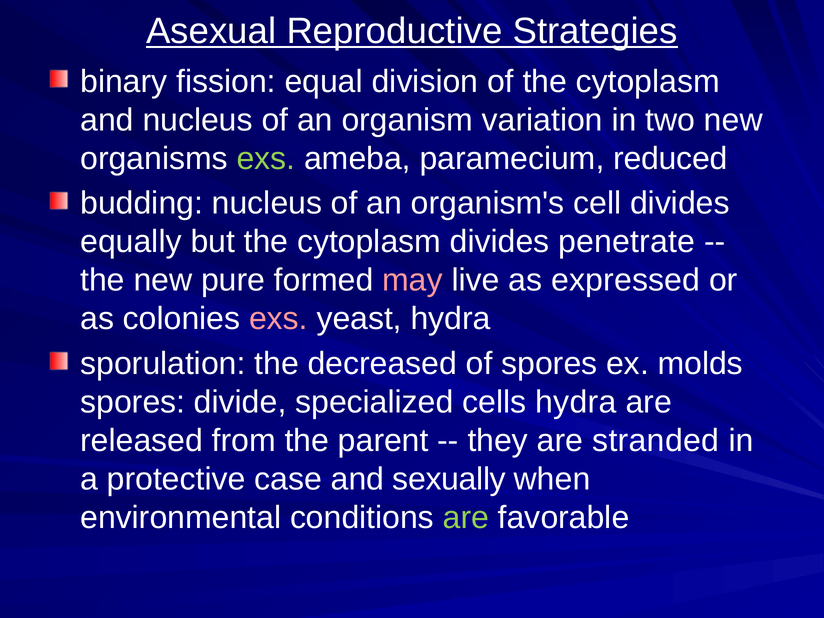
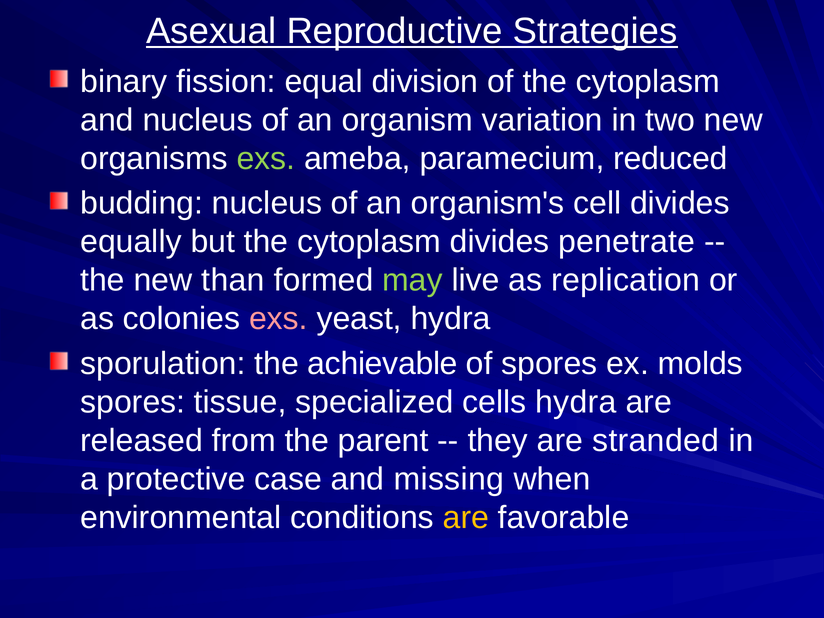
pure: pure -> than (233, 280)
may colour: pink -> light green (413, 280)
expressed: expressed -> replication (626, 280)
decreased: decreased -> achievable (383, 364)
divide: divide -> tissue (240, 402)
sexually: sexually -> missing (449, 479)
are colour: light green -> yellow (466, 518)
